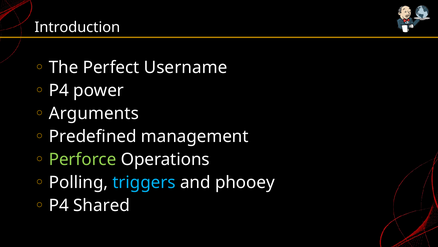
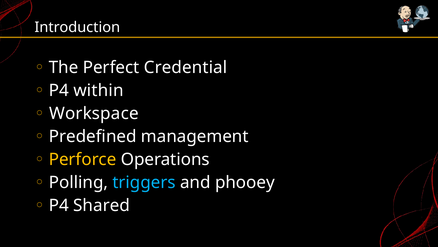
Username: Username -> Credential (186, 67)
power: power -> within (99, 90)
Arguments: Arguments -> Workspace (94, 113)
Perforce colour: light green -> yellow (83, 159)
